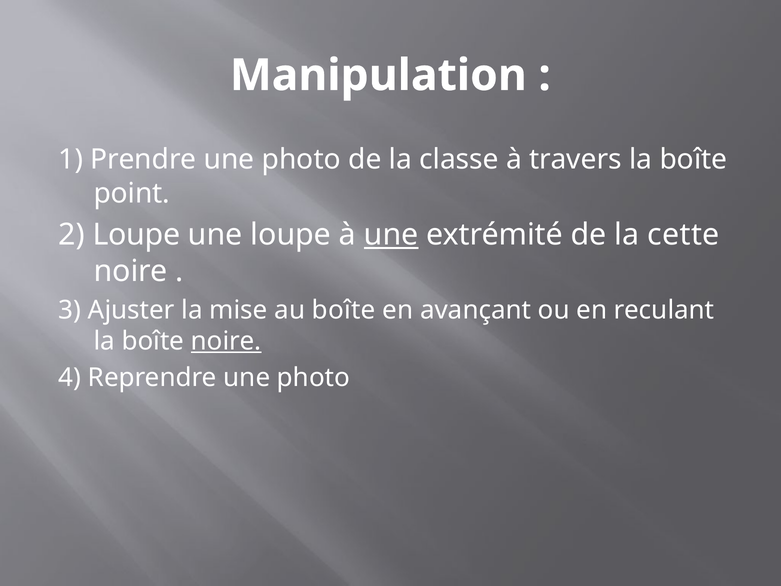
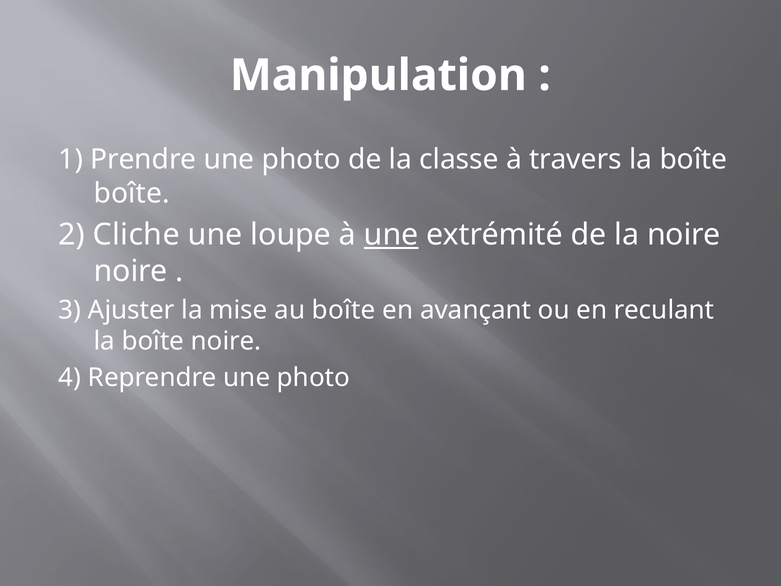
point: point -> boîte (132, 193)
2 Loupe: Loupe -> Cliche (136, 235)
la cette: cette -> noire (684, 235)
noire underline: present -> none (226, 341)
